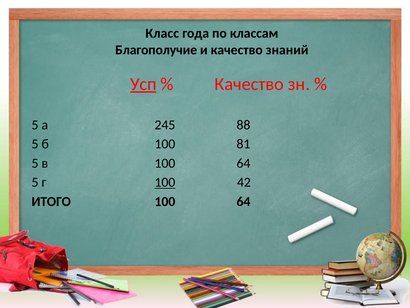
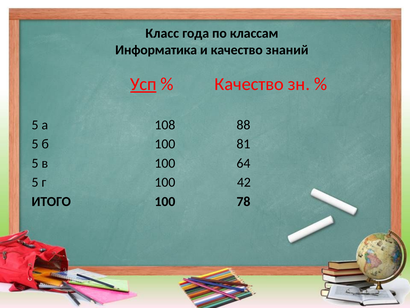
Благополучие: Благополучие -> Информатика (156, 50)
245: 245 -> 108 (165, 125)
100 underline: present -> none (165, 182)
ИТОГО 100 64: 64 -> 78 (243, 201)
